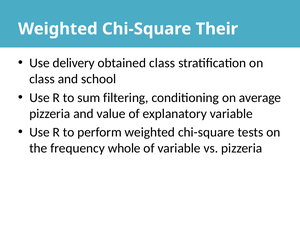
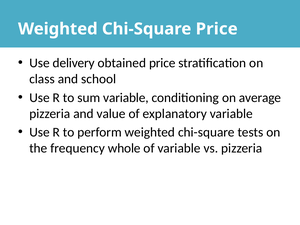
Chi-Square Their: Their -> Price (217, 29)
obtained class: class -> price (162, 63)
sum filtering: filtering -> variable (126, 98)
